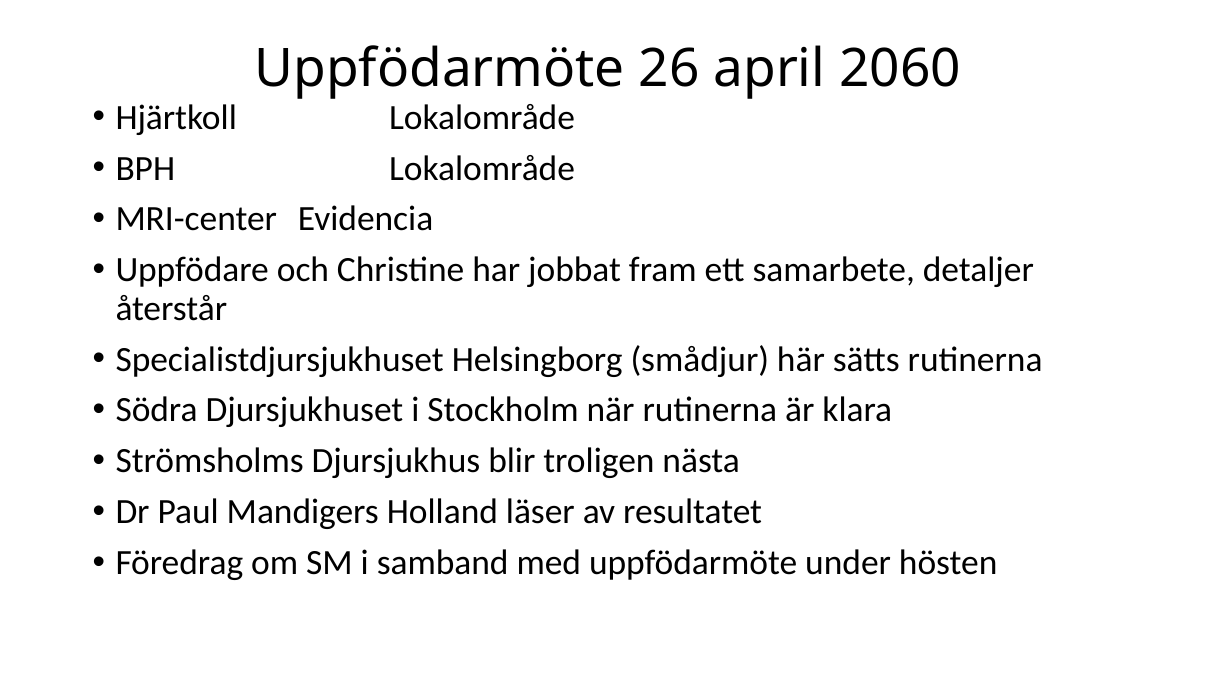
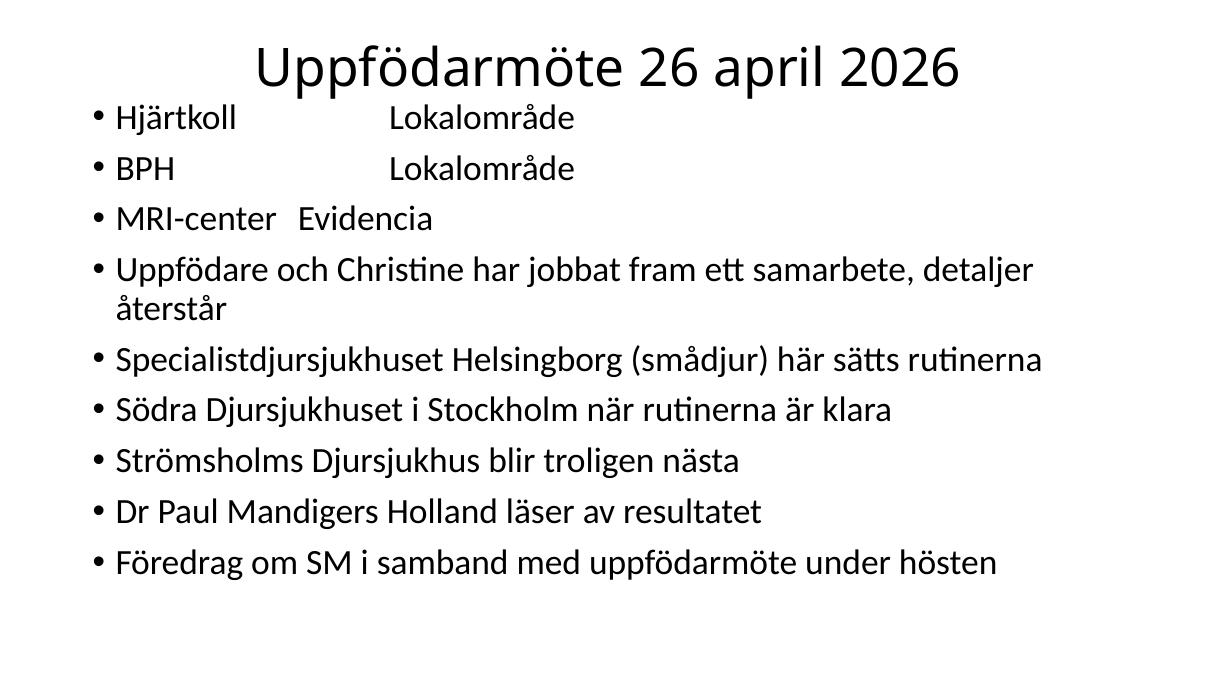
2060: 2060 -> 2026 (900, 69)
